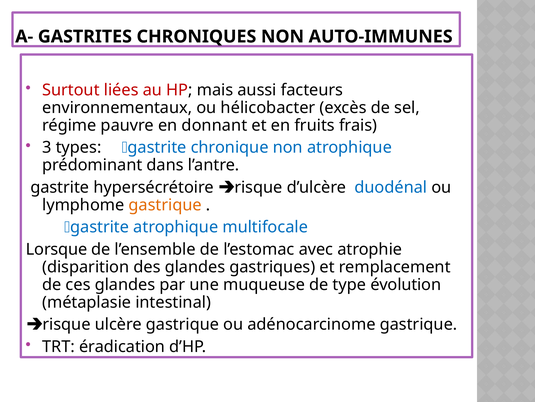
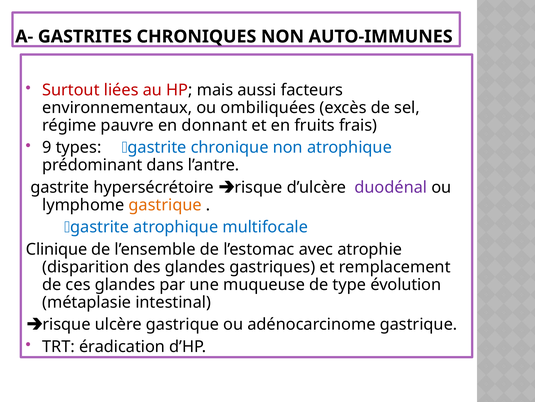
hélicobacter: hélicobacter -> ombiliquées (268, 107)
3: 3 -> 9 (47, 147)
duodénal colour: blue -> purple (391, 187)
Lorsque: Lorsque -> Clinique (57, 249)
